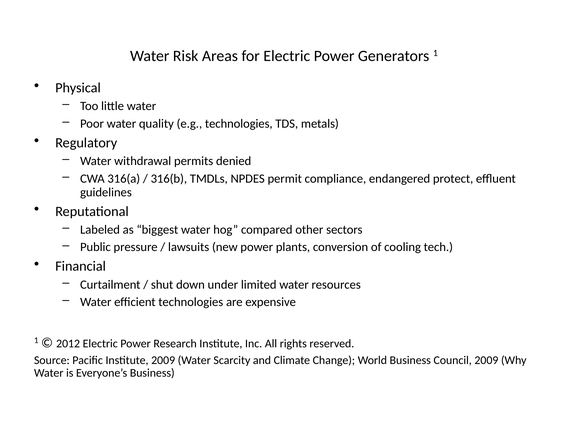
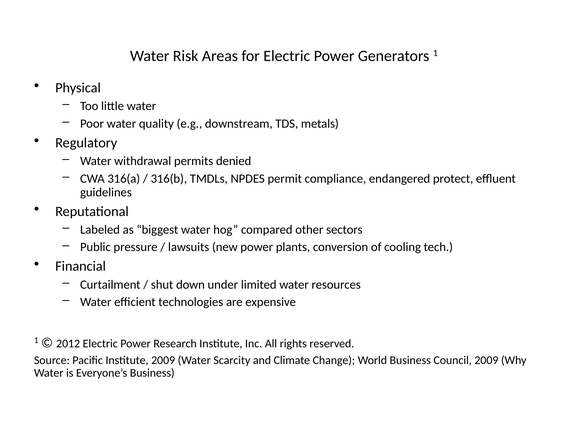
e.g technologies: technologies -> downstream (239, 124)
